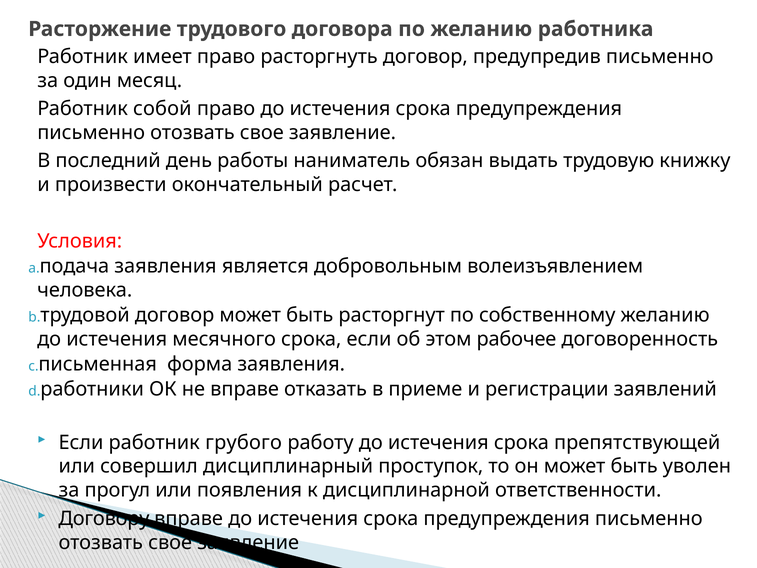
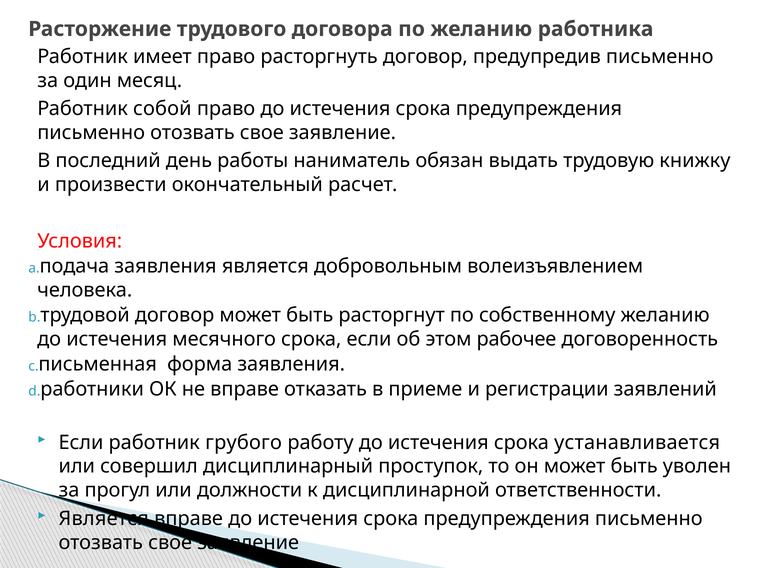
препятствующей: препятствующей -> устанавливается (637, 442)
появления: появления -> должности (250, 490)
Договору: Договору -> Является (104, 518)
